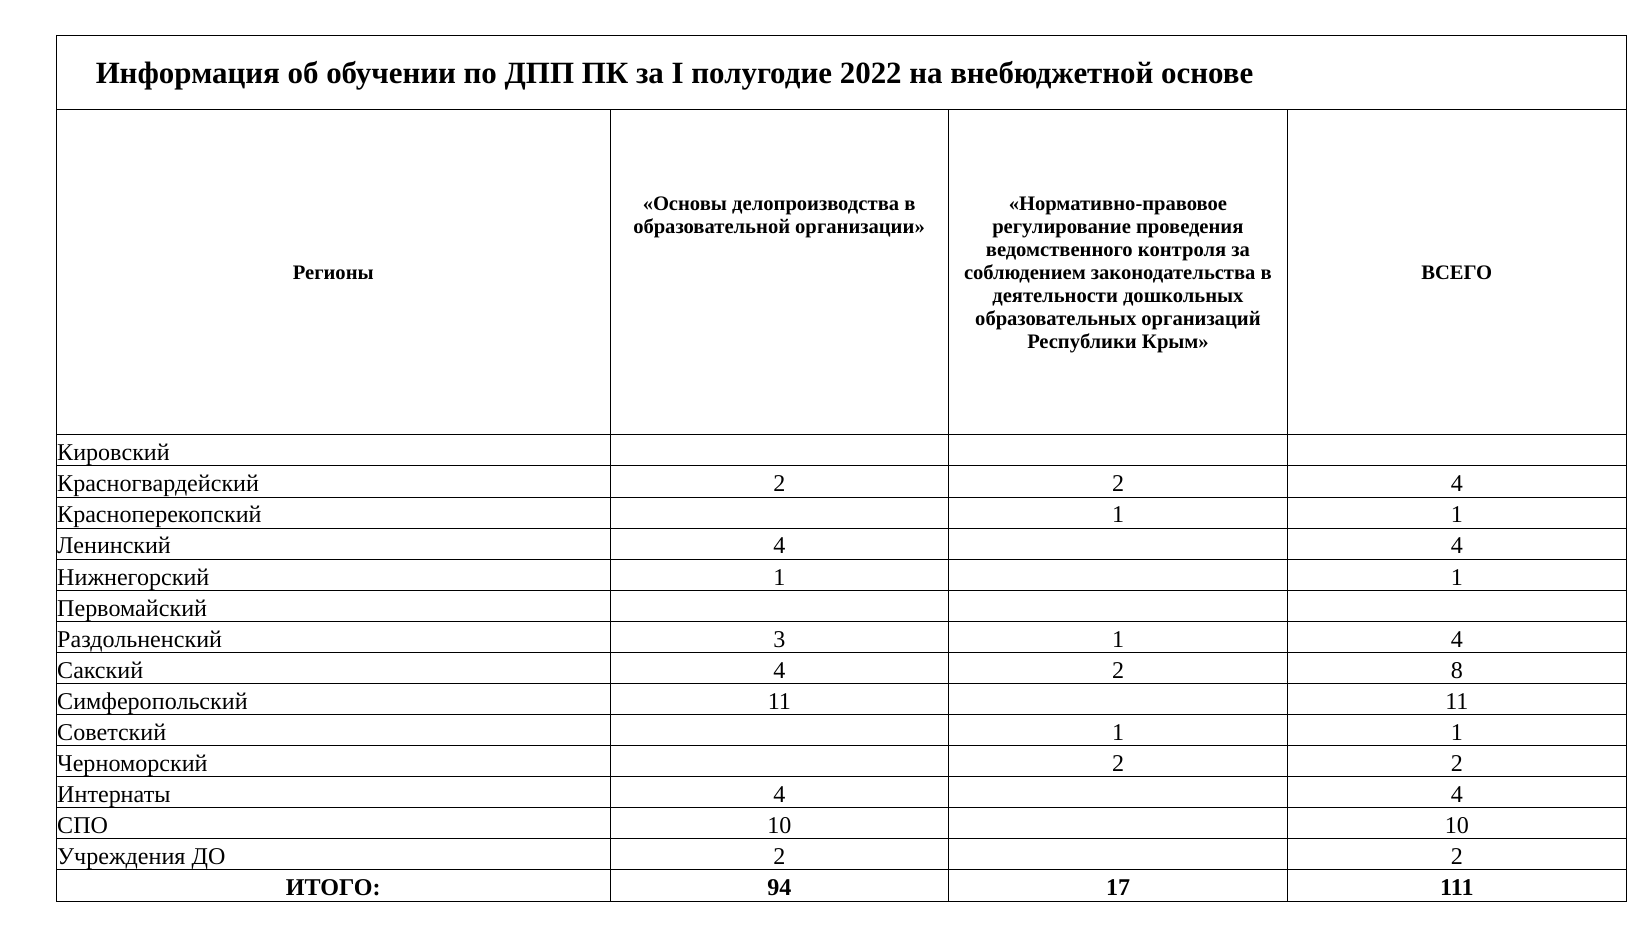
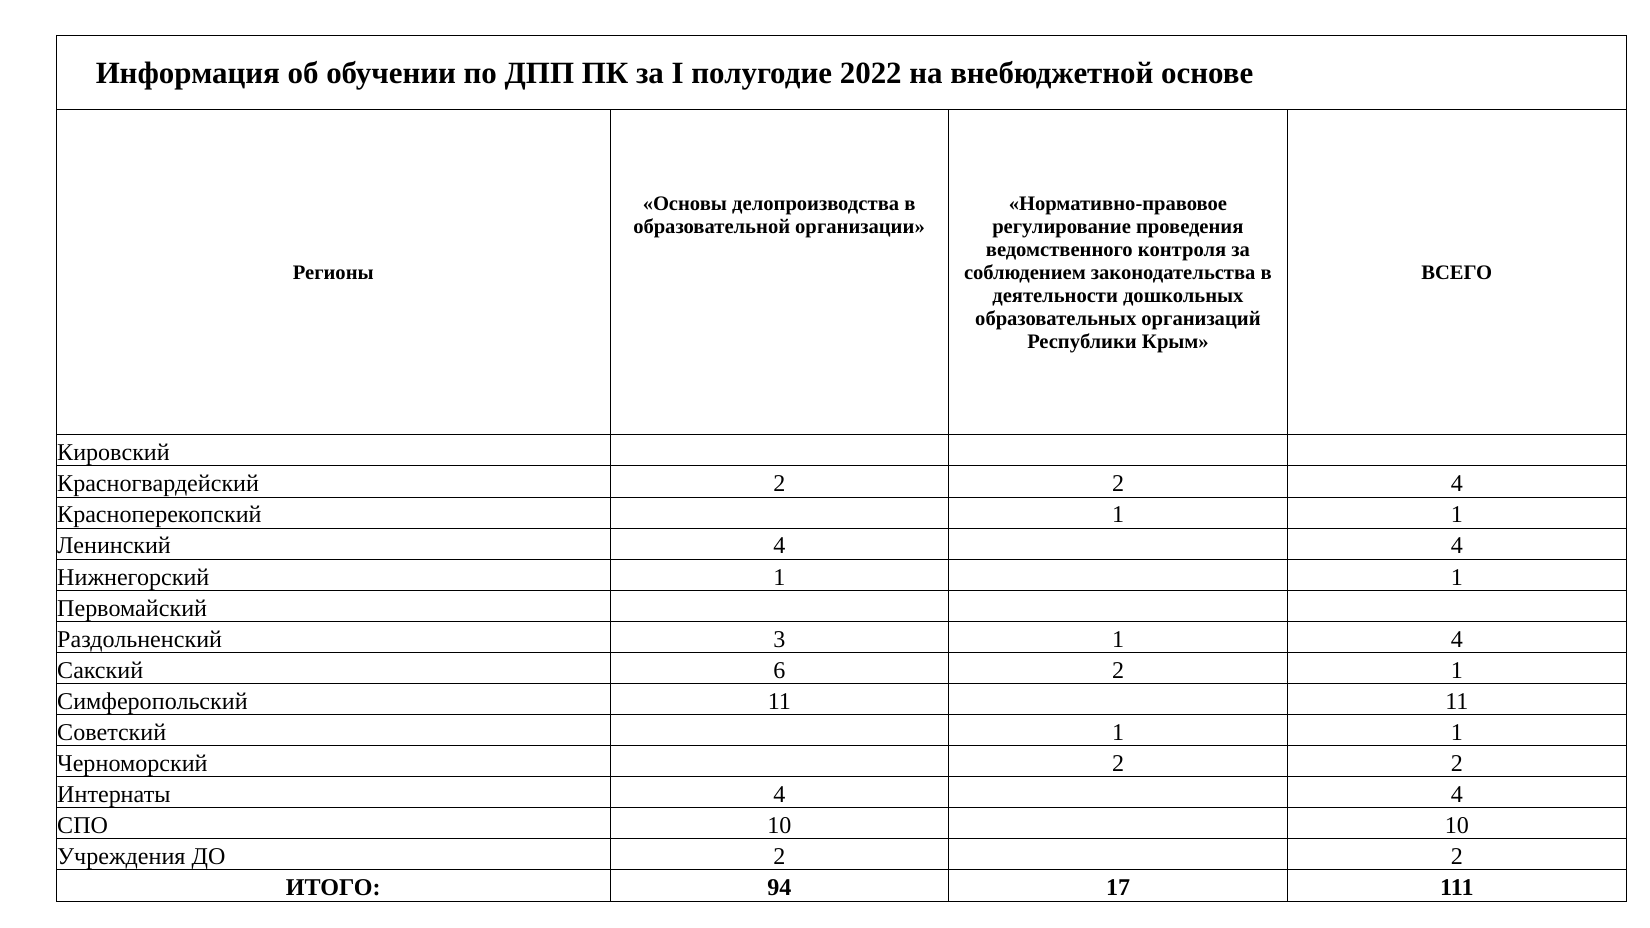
Сакский 4: 4 -> 6 (779, 670)
2 8: 8 -> 1 (1457, 670)
